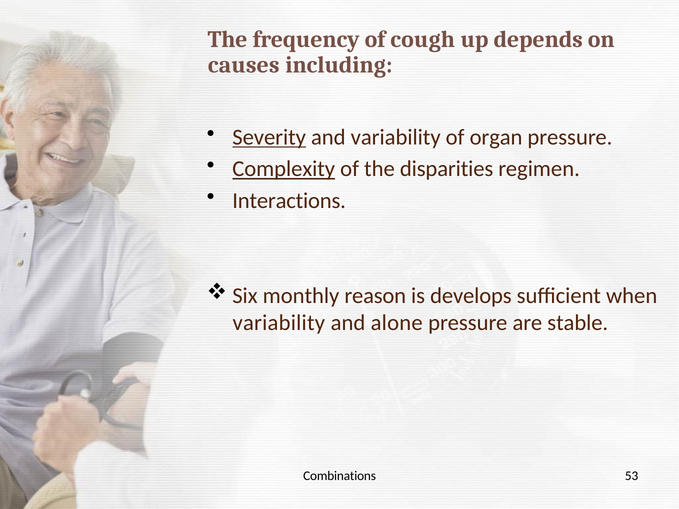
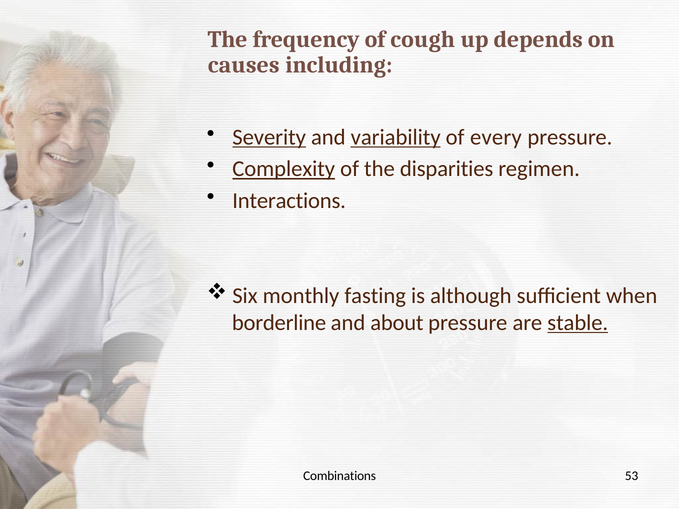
variability underline: none -> present (396, 137)
organ: organ -> every (496, 137)
reason: reason -> fasting (375, 296)
develops: develops -> although (471, 296)
variability: variability -> borderline (279, 323)
alone: alone -> about (397, 323)
stable underline: none -> present (578, 323)
